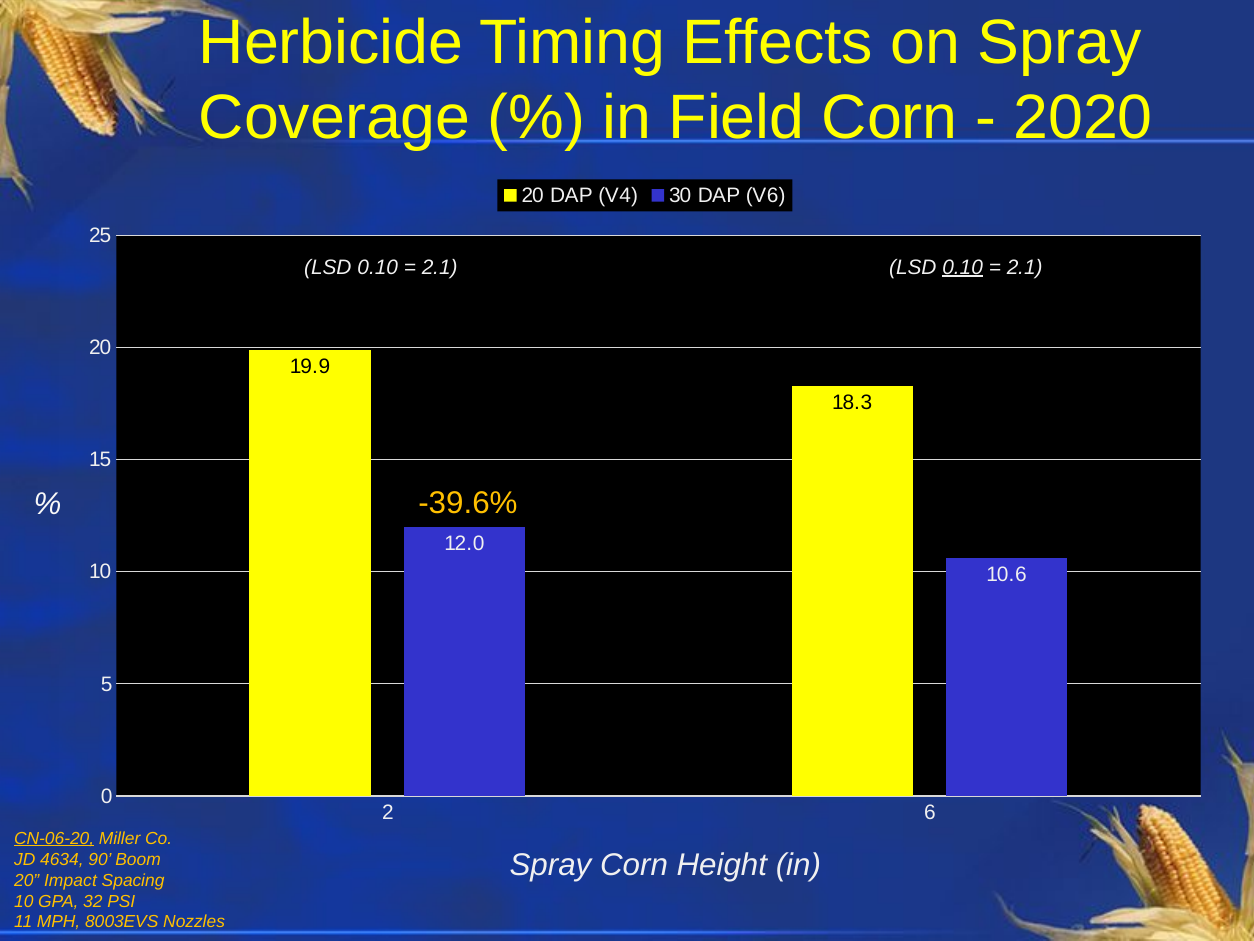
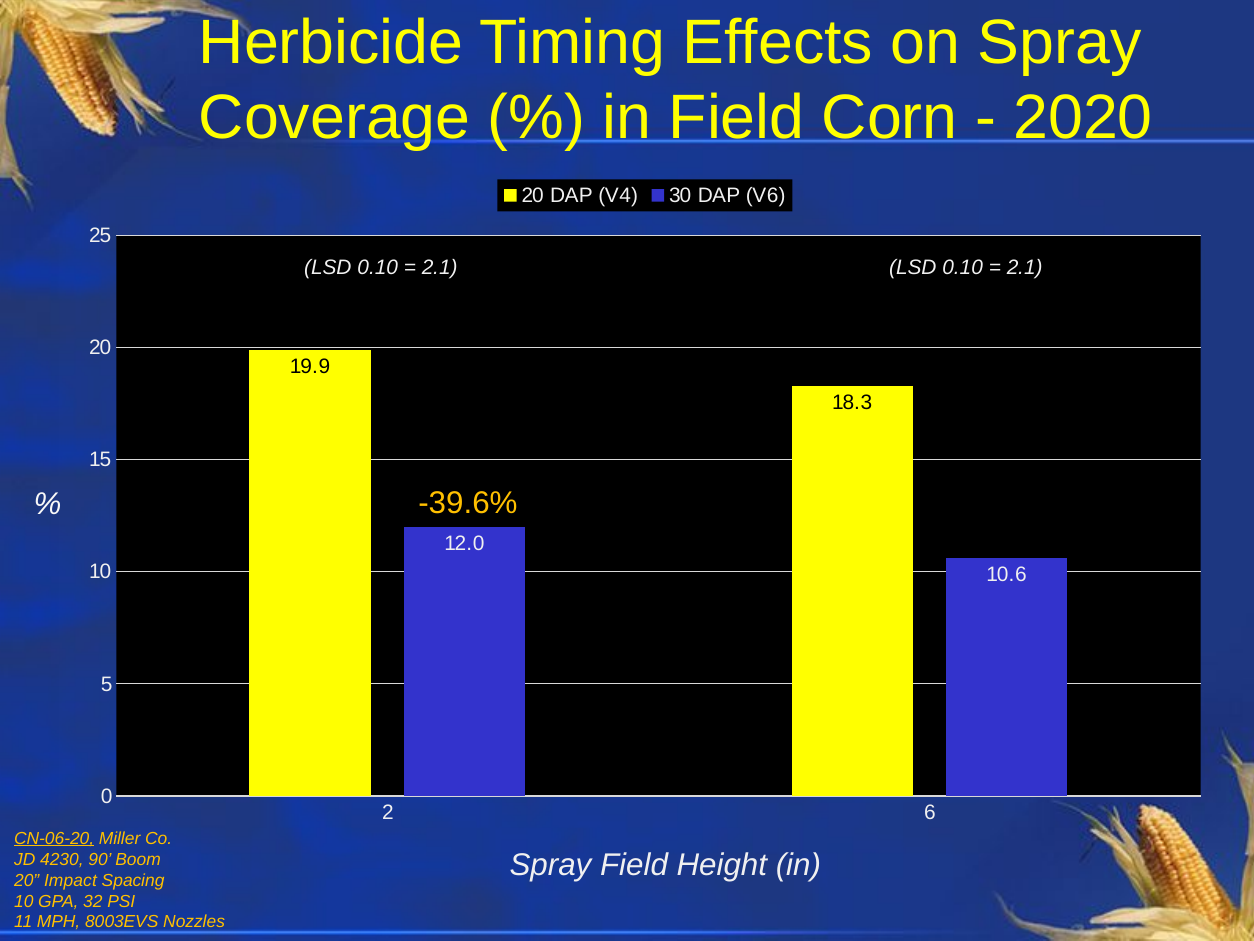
0.10 underline: present -> none (963, 267)
Spray Corn: Corn -> Field (634, 865)
4634: 4634 -> 4230 (62, 859)
